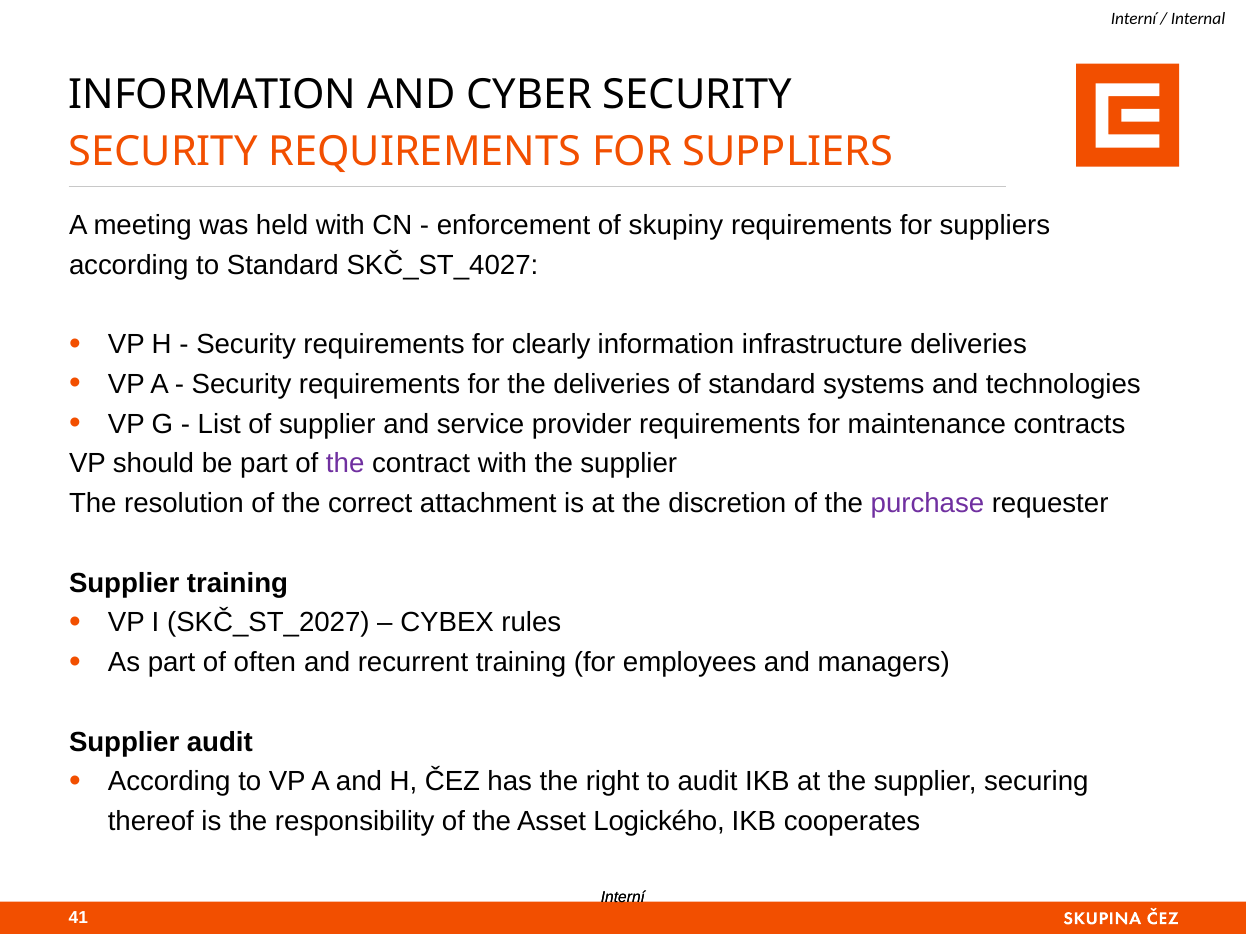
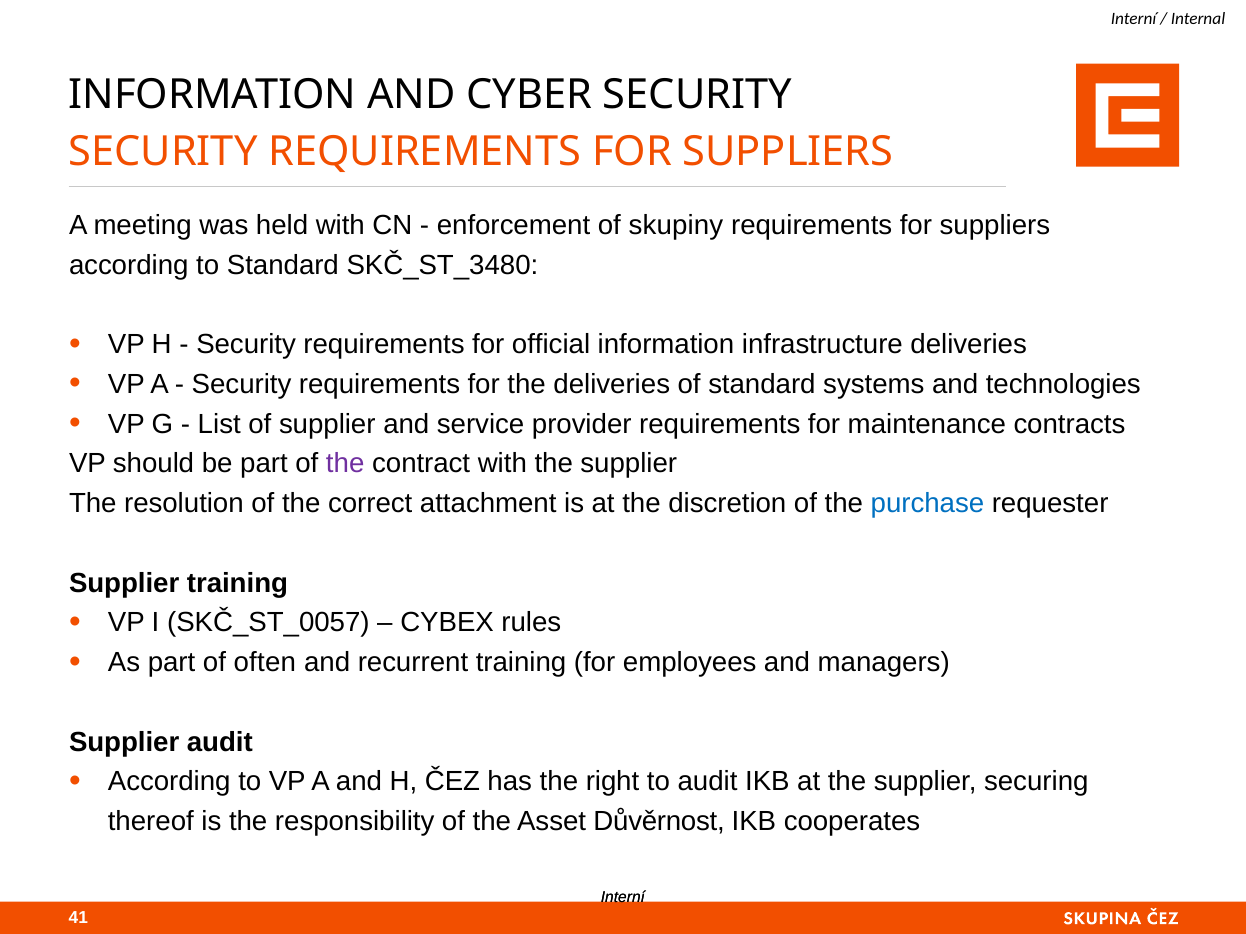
SKČ_ST_4027: SKČ_ST_4027 -> SKČ_ST_3480 (442, 265)
clearly: clearly -> official (551, 345)
purchase colour: purple -> blue (927, 504)
SKČ_ST_2027: SKČ_ST_2027 -> SKČ_ST_0057 (268, 623)
Logického: Logického -> Důvěrnost (659, 822)
